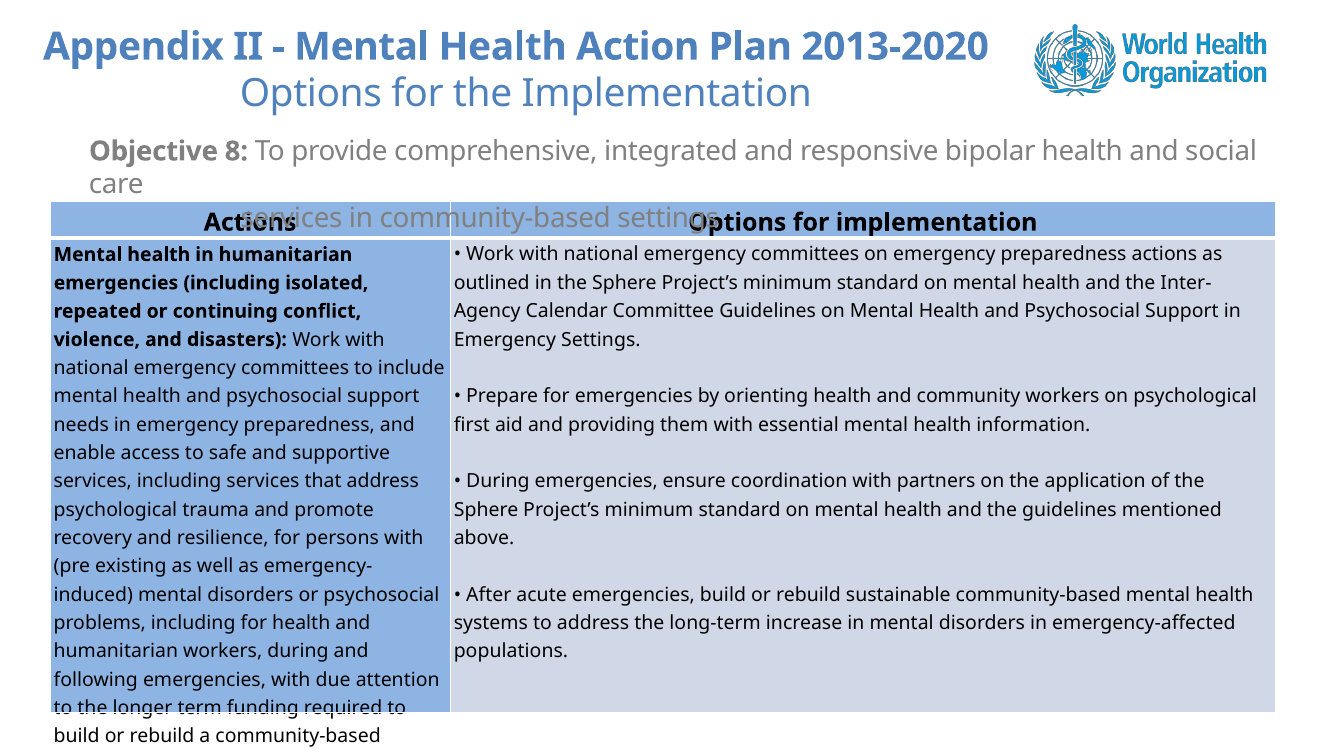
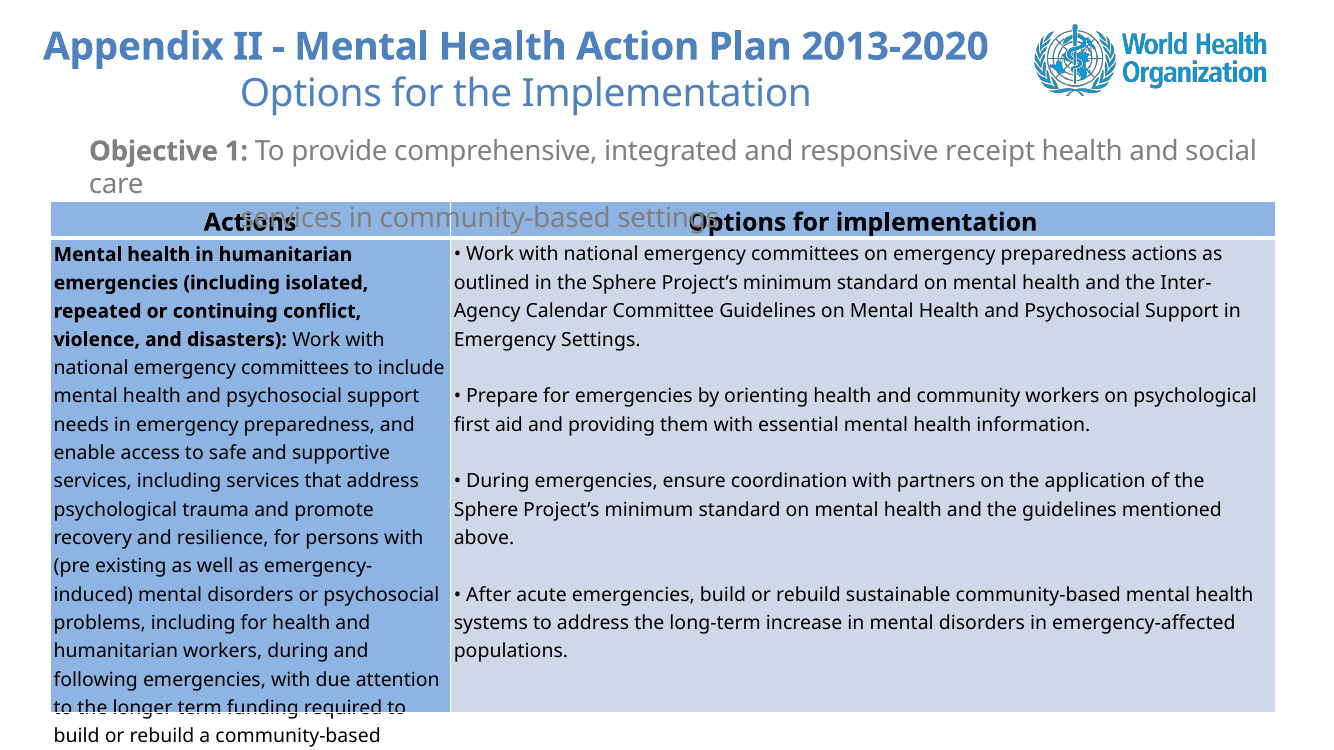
8: 8 -> 1 (236, 151)
bipolar: bipolar -> receipt (990, 151)
